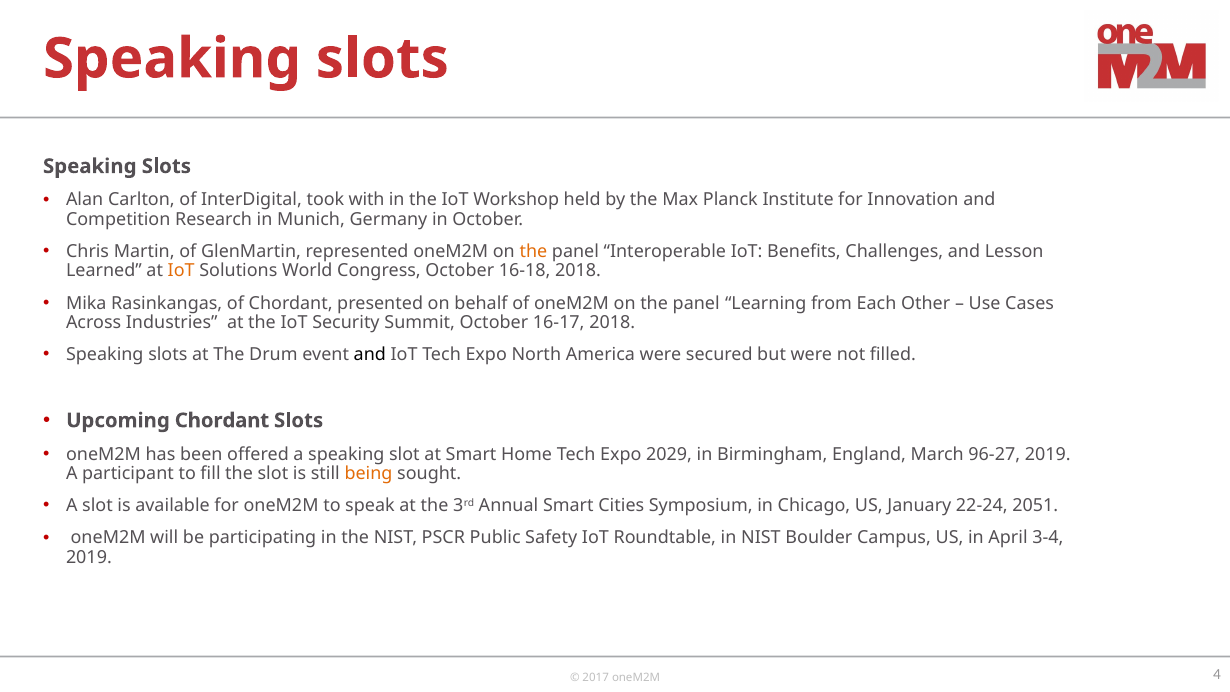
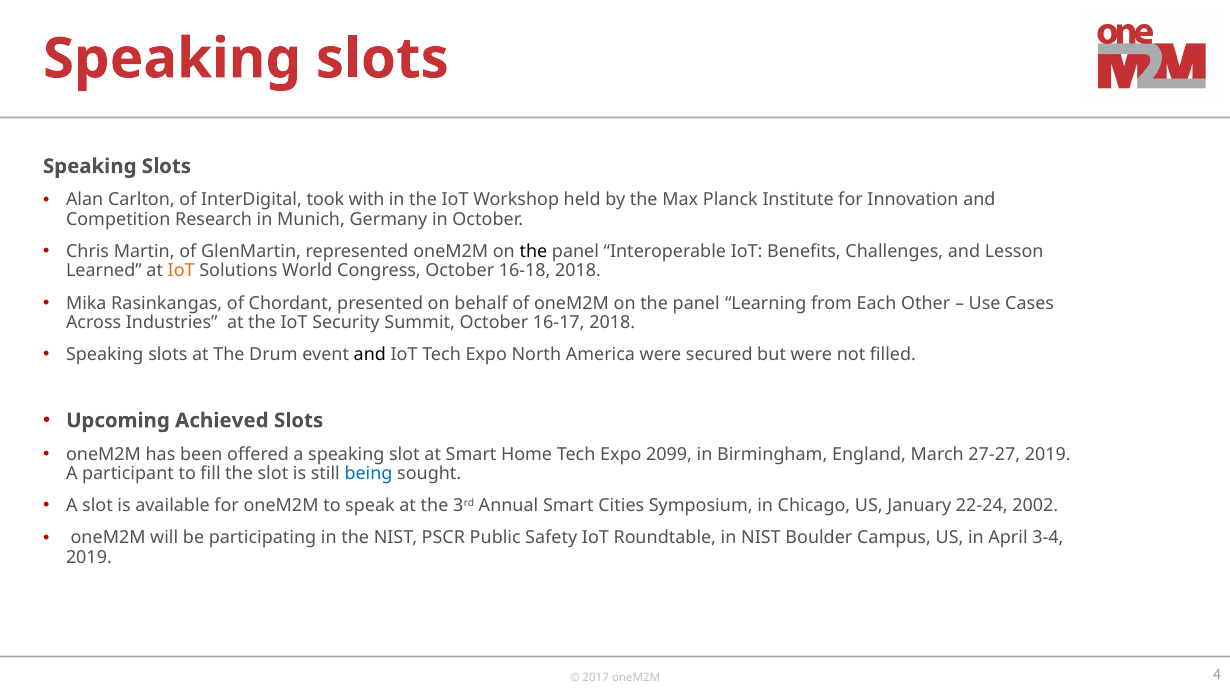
the colour: orange -> black (533, 251)
Upcoming Chordant: Chordant -> Achieved (222, 420)
2029: 2029 -> 2099 (669, 454)
96-27: 96-27 -> 27-27 (994, 454)
being colour: orange -> blue (368, 473)
2051: 2051 -> 2002 (1035, 506)
